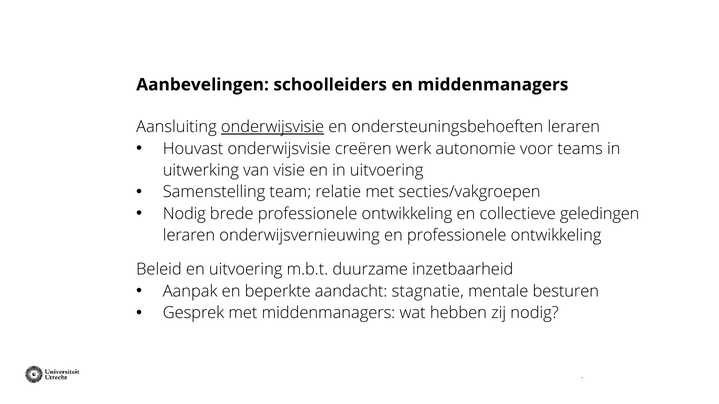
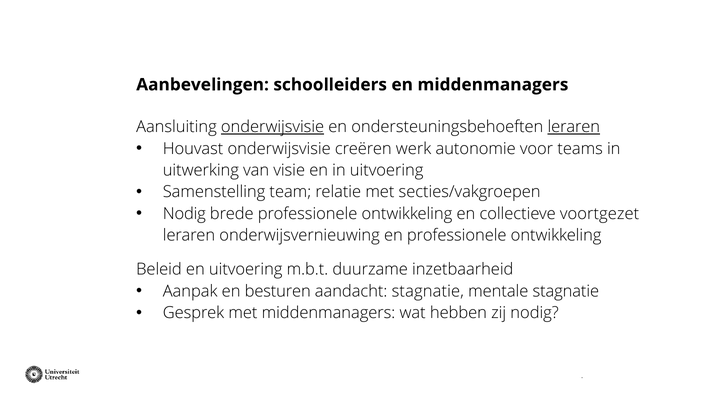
leraren underline: none -> present (574, 127)
geledingen: geledingen -> voortgezet (600, 214)
beperkte: beperkte -> besturen (278, 292)
mentale besturen: besturen -> stagnatie (566, 292)
